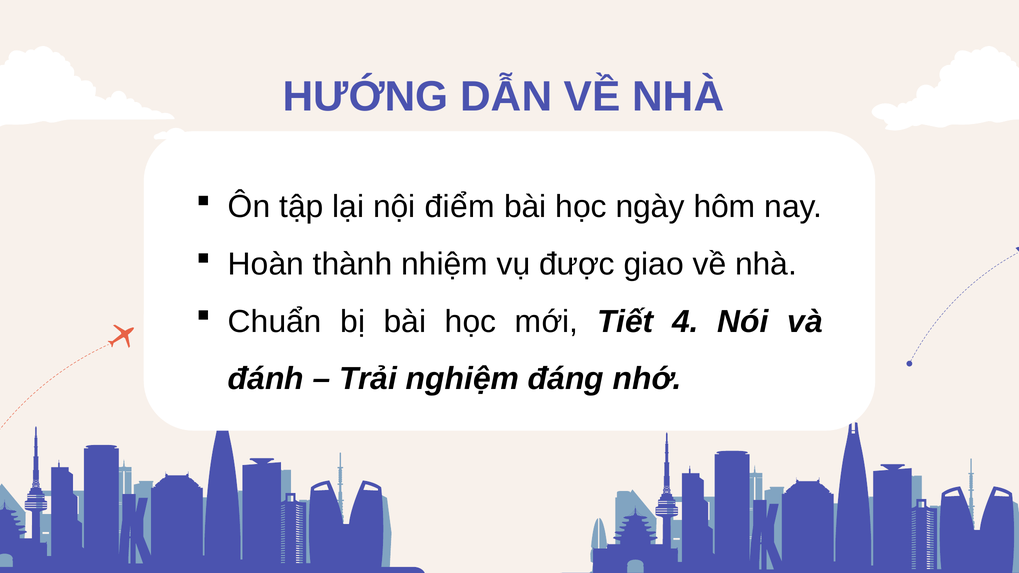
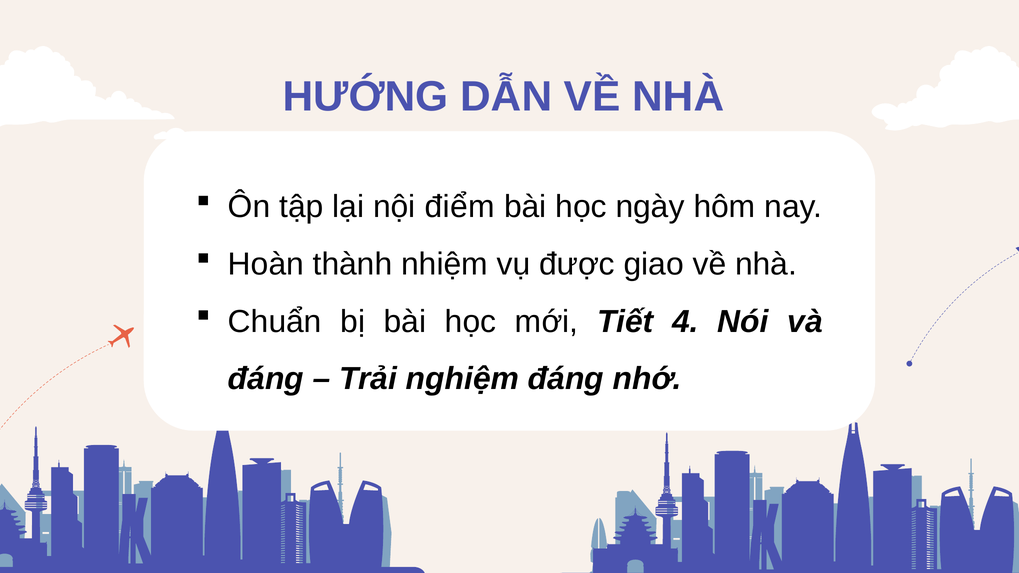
đánh: đánh -> đáng (266, 379)
